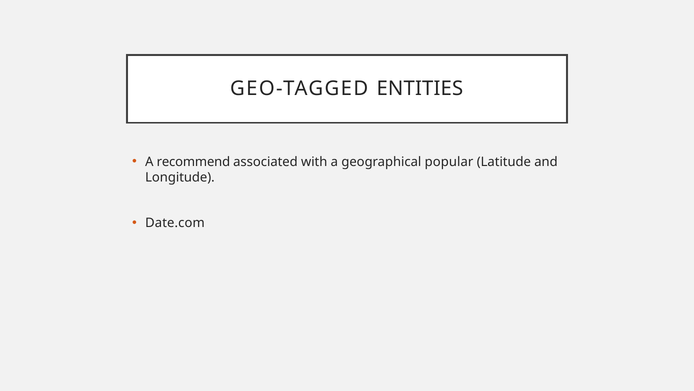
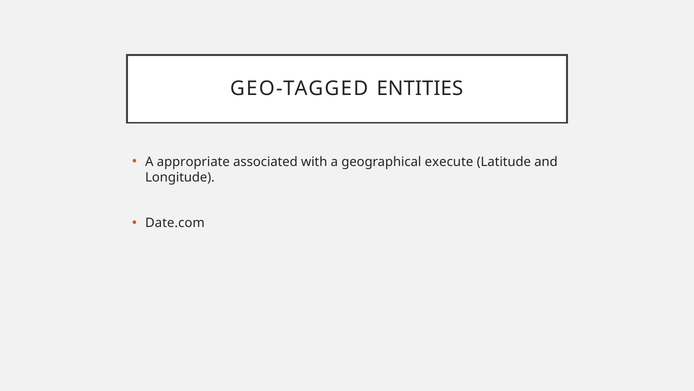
recommend: recommend -> appropriate (193, 161)
popular: popular -> execute (449, 161)
